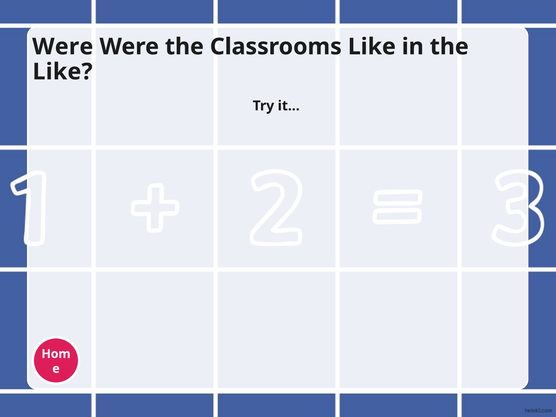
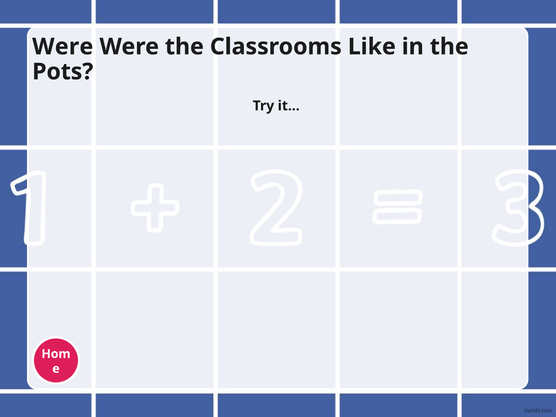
Like: Like -> Pots (63, 72)
